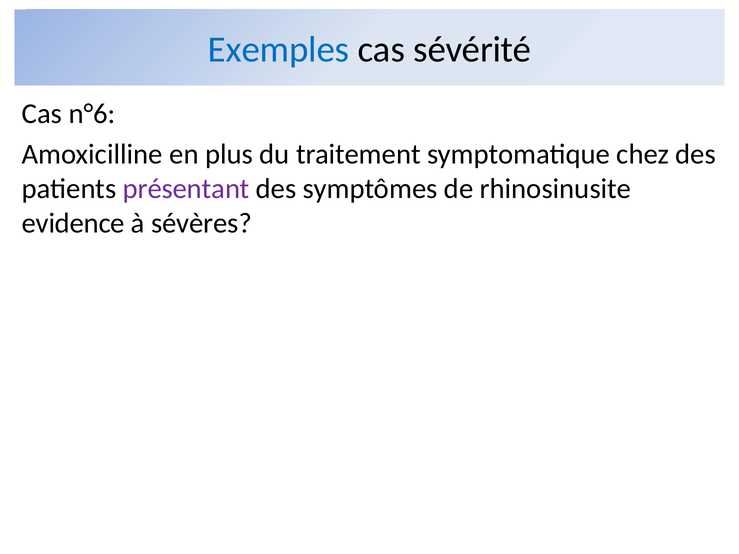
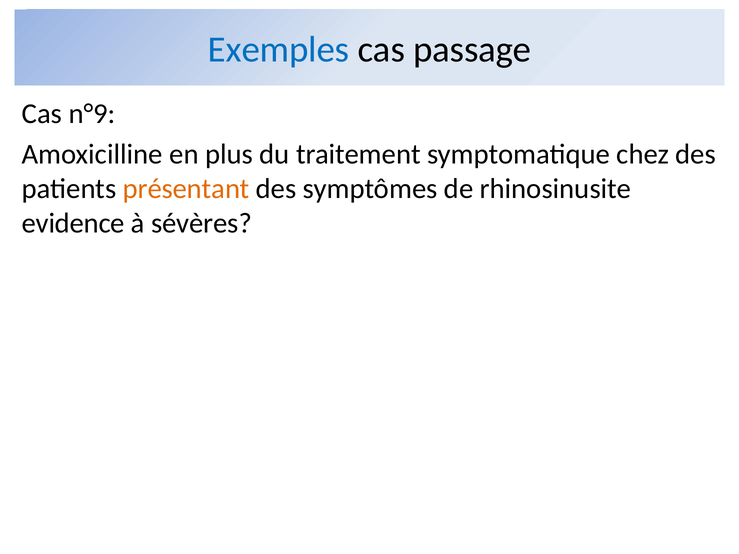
sévérité: sévérité -> passage (472, 50)
n°6: n°6 -> n°9 (92, 114)
présentant colour: purple -> orange (186, 189)
